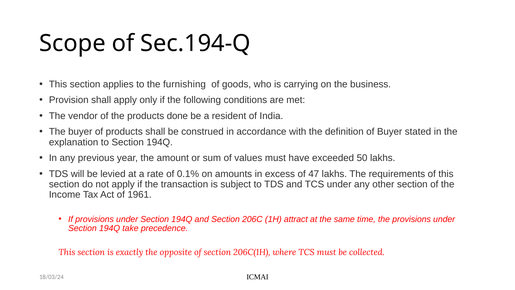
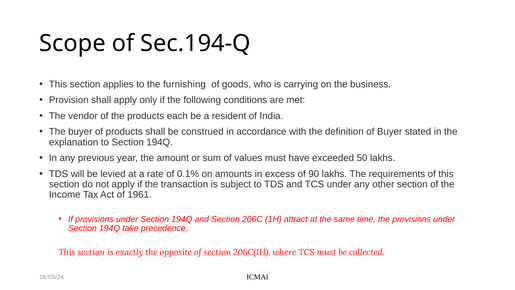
done: done -> each (177, 116)
47: 47 -> 90 (314, 174)
